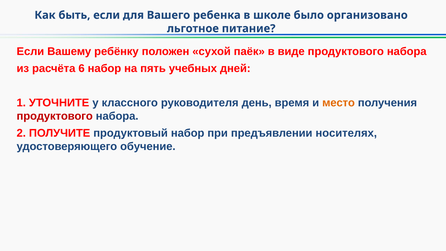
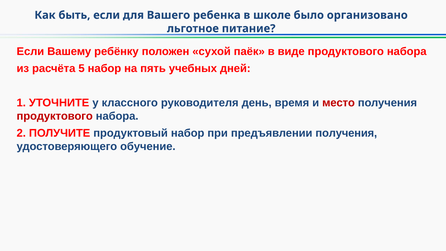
6: 6 -> 5 (82, 68)
место colour: orange -> red (339, 103)
предъявлении носителях: носителях -> получения (346, 133)
